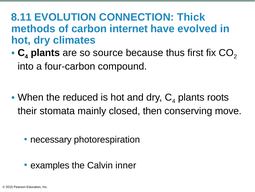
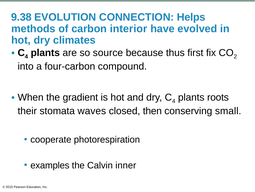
8.11: 8.11 -> 9.38 (21, 17)
Thick: Thick -> Helps (191, 17)
internet: internet -> interior (129, 29)
reduced: reduced -> gradient (80, 97)
mainly: mainly -> waves (92, 111)
move: move -> small (228, 111)
necessary: necessary -> cooperate (51, 139)
